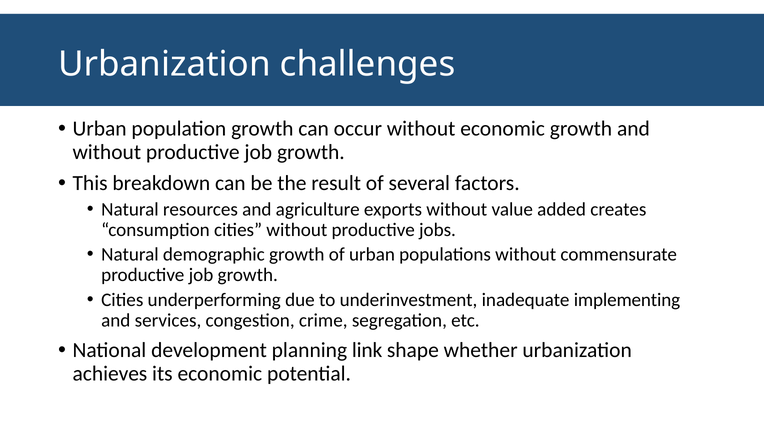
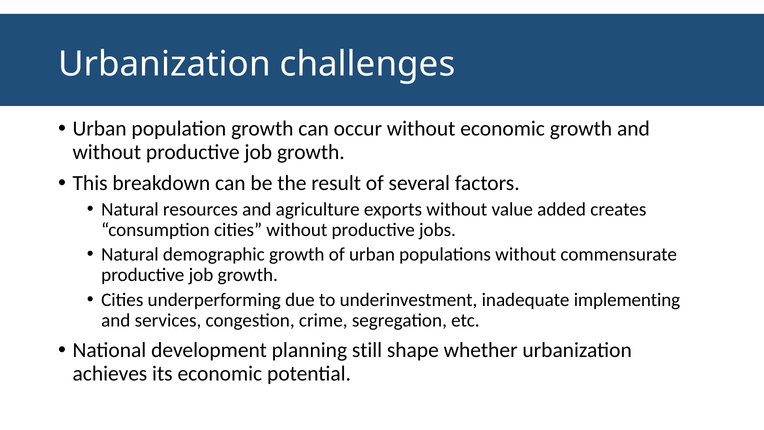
link: link -> still (367, 350)
